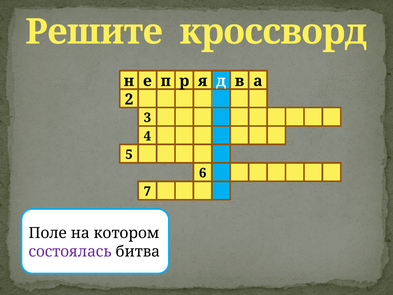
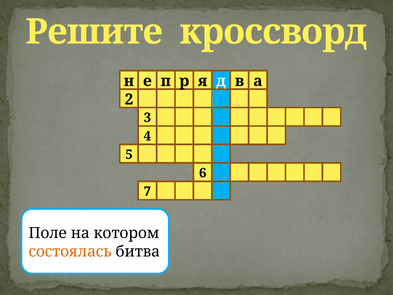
состоялась colour: purple -> orange (70, 251)
